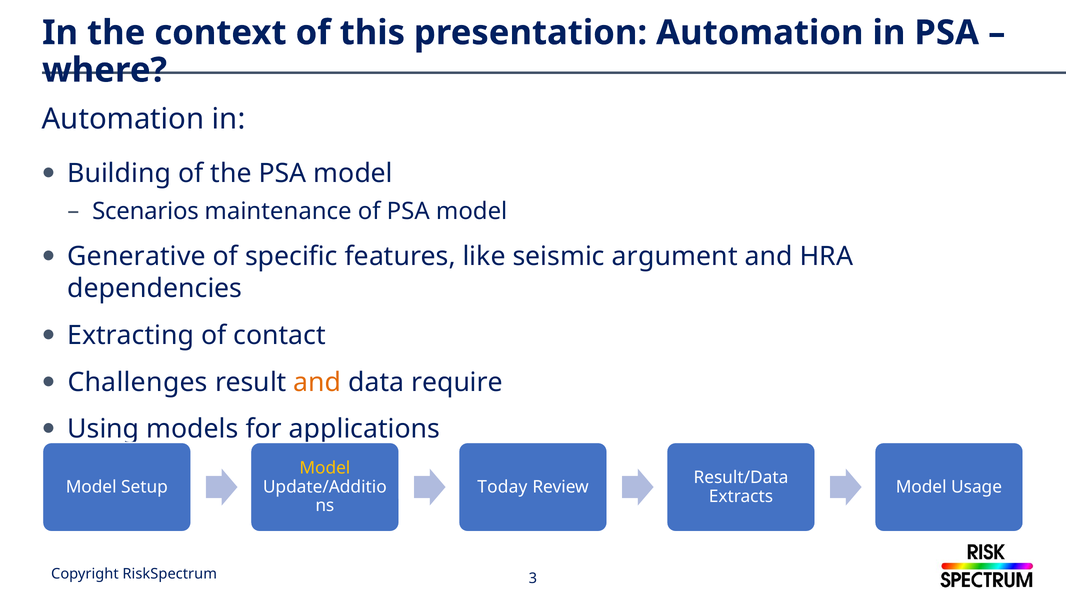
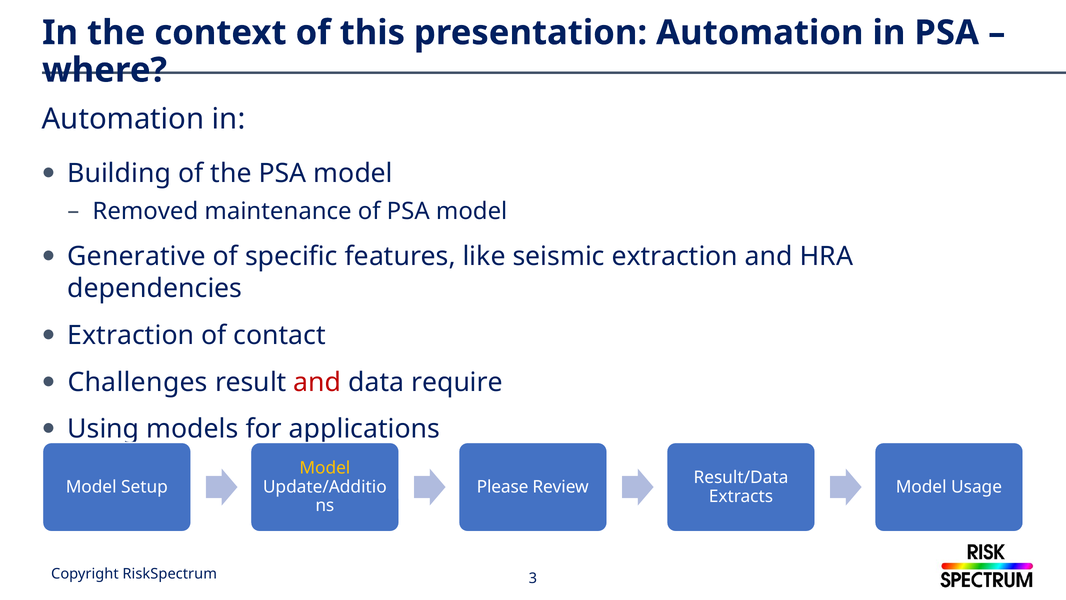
Scenarios: Scenarios -> Removed (145, 211)
seismic argument: argument -> extraction (675, 256)
Extracting: Extracting -> Extraction (131, 335)
and colour: orange -> red (317, 382)
Today: Today -> Please (503, 487)
